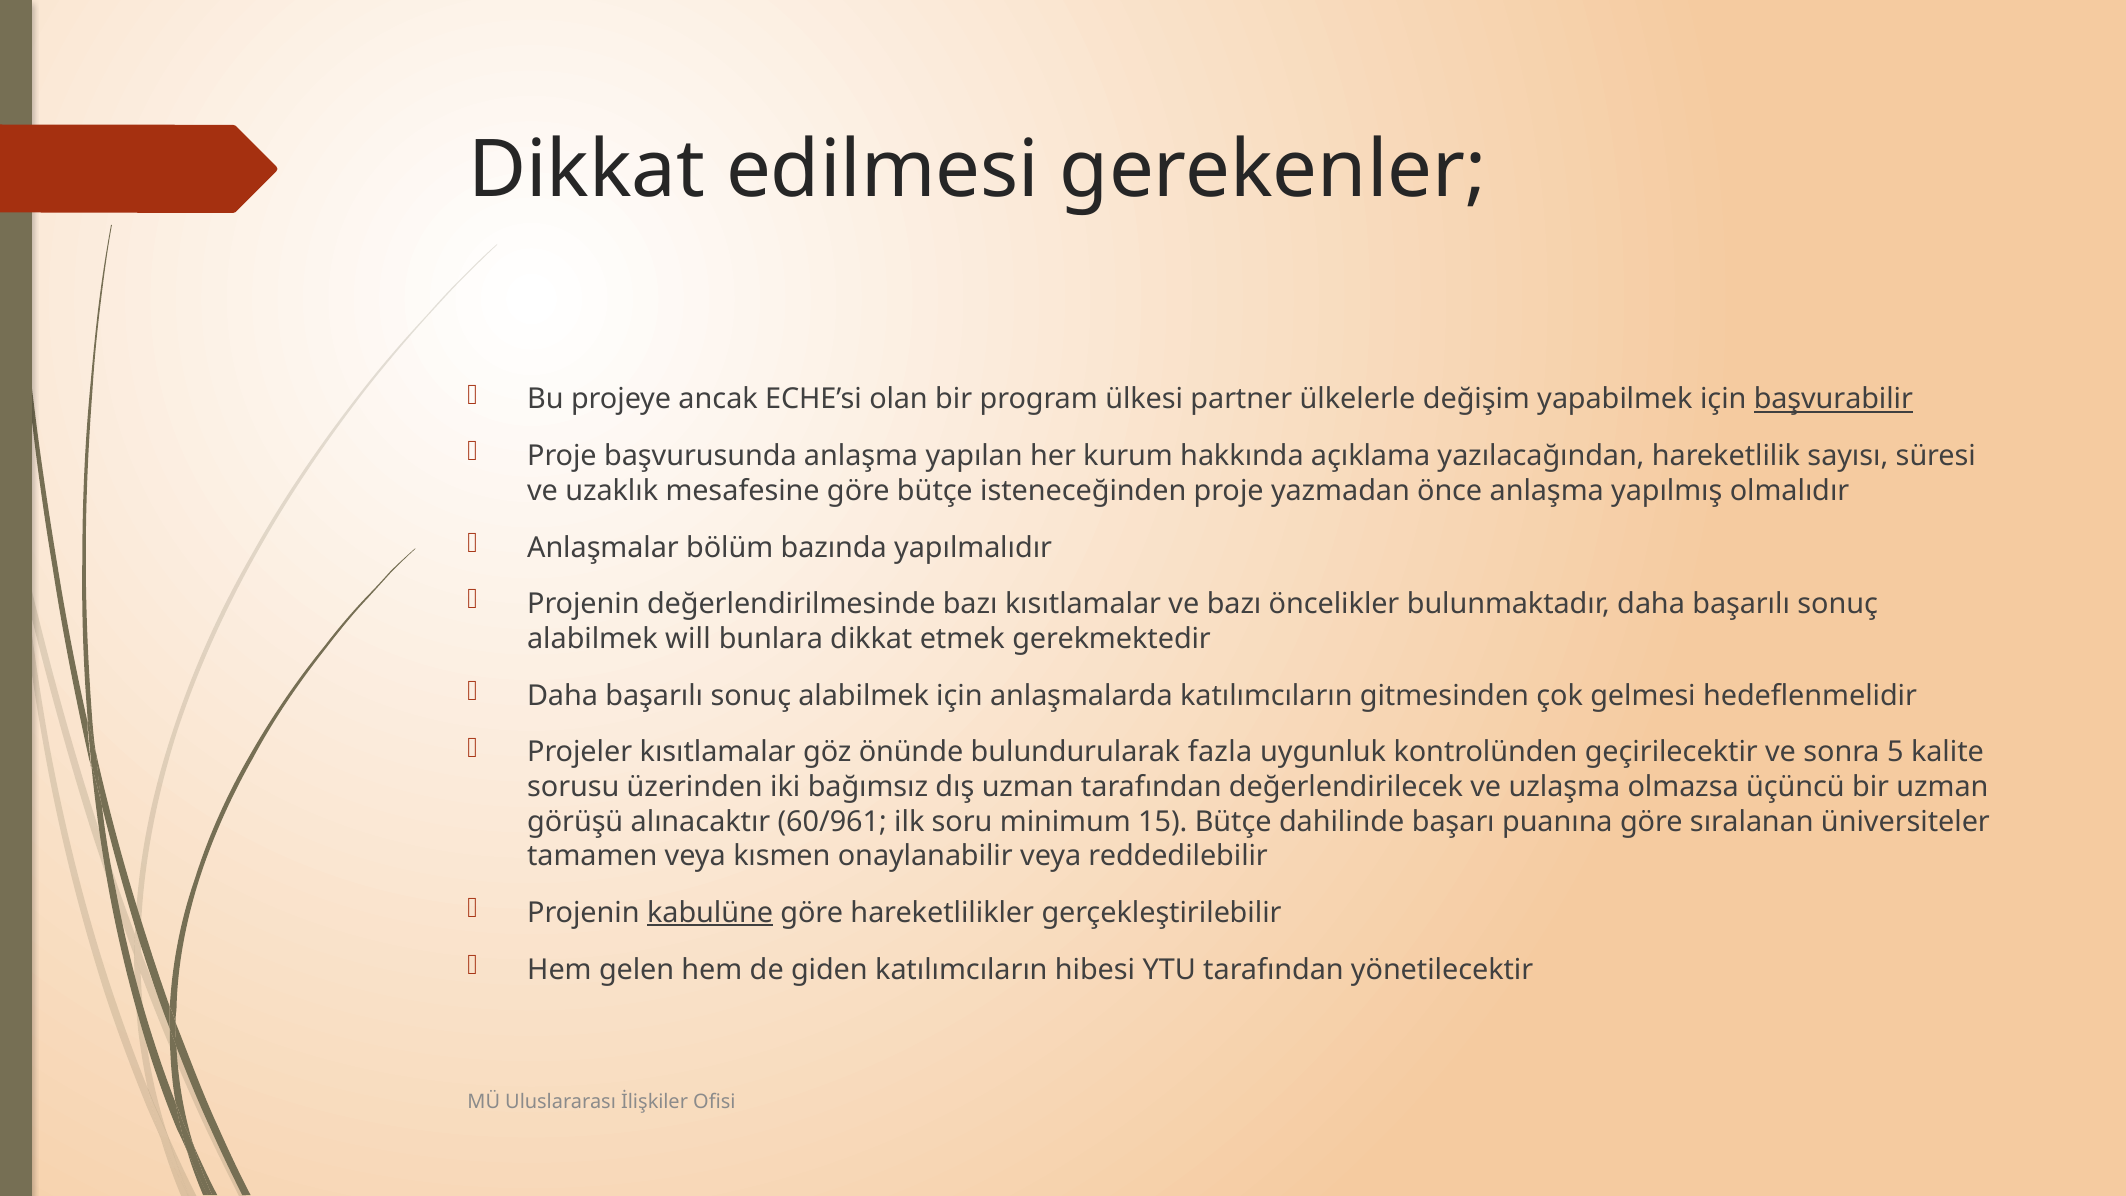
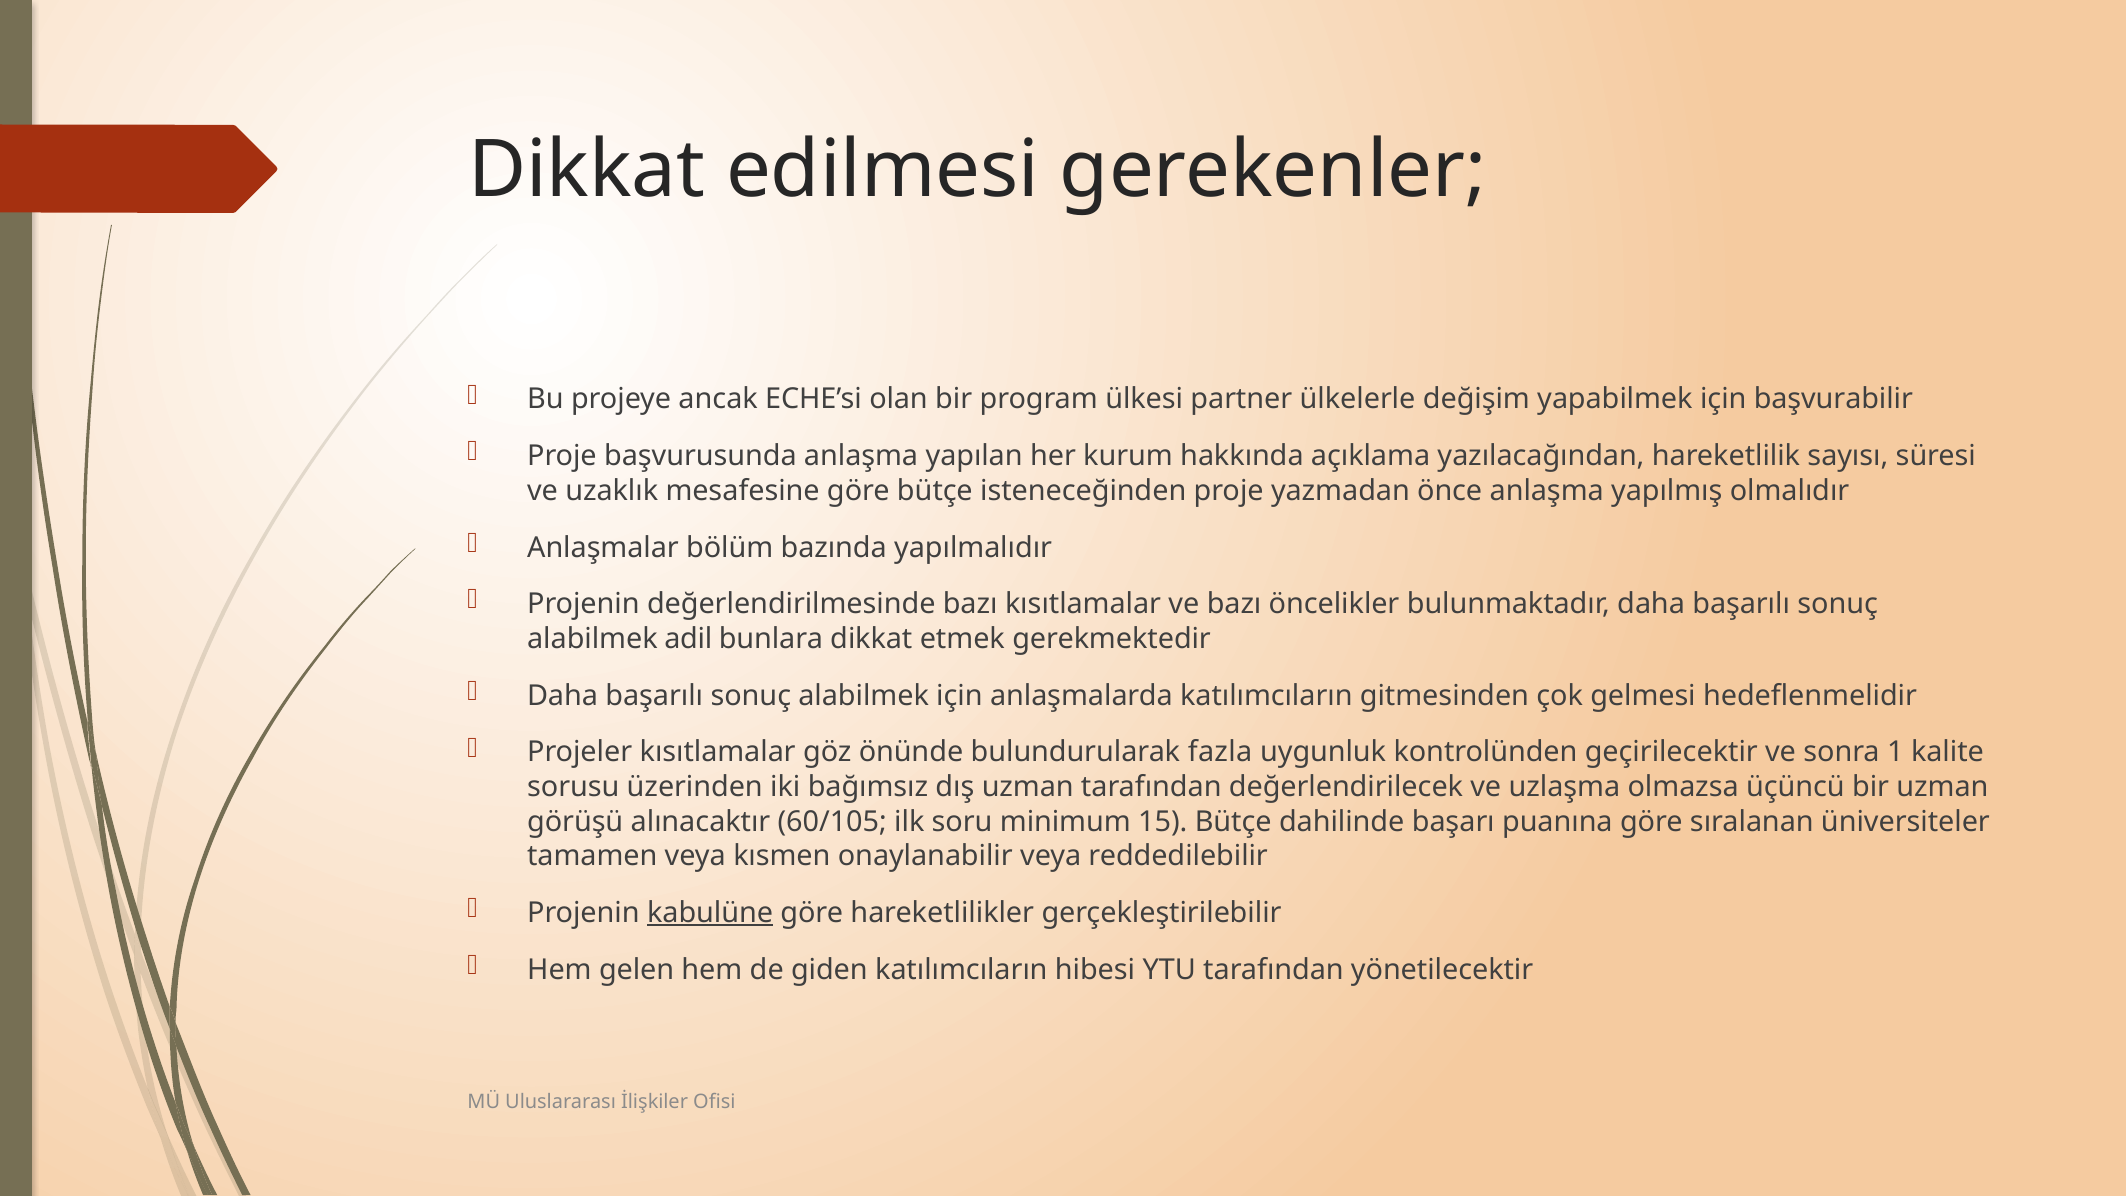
başvurabilir underline: present -> none (1833, 399)
will: will -> adil (688, 639)
5: 5 -> 1 (1895, 752)
60/961: 60/961 -> 60/105 (832, 821)
